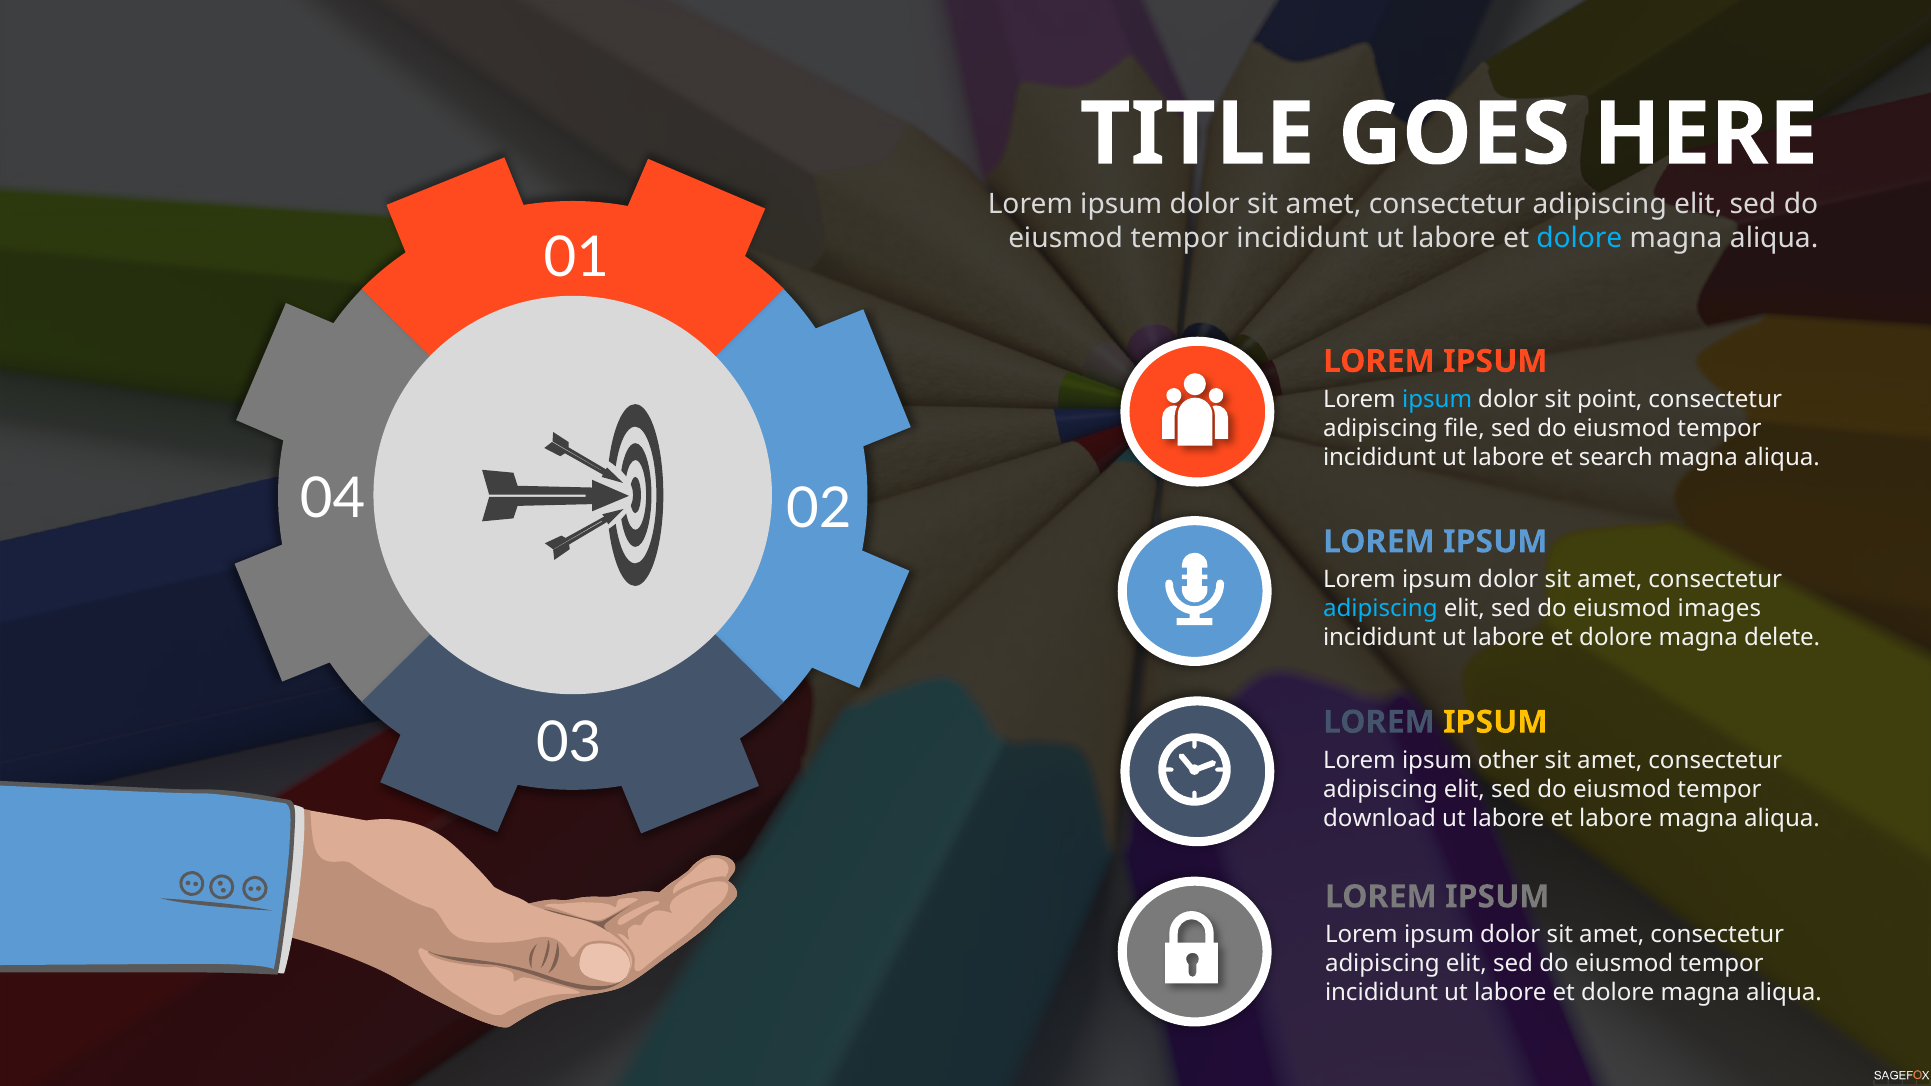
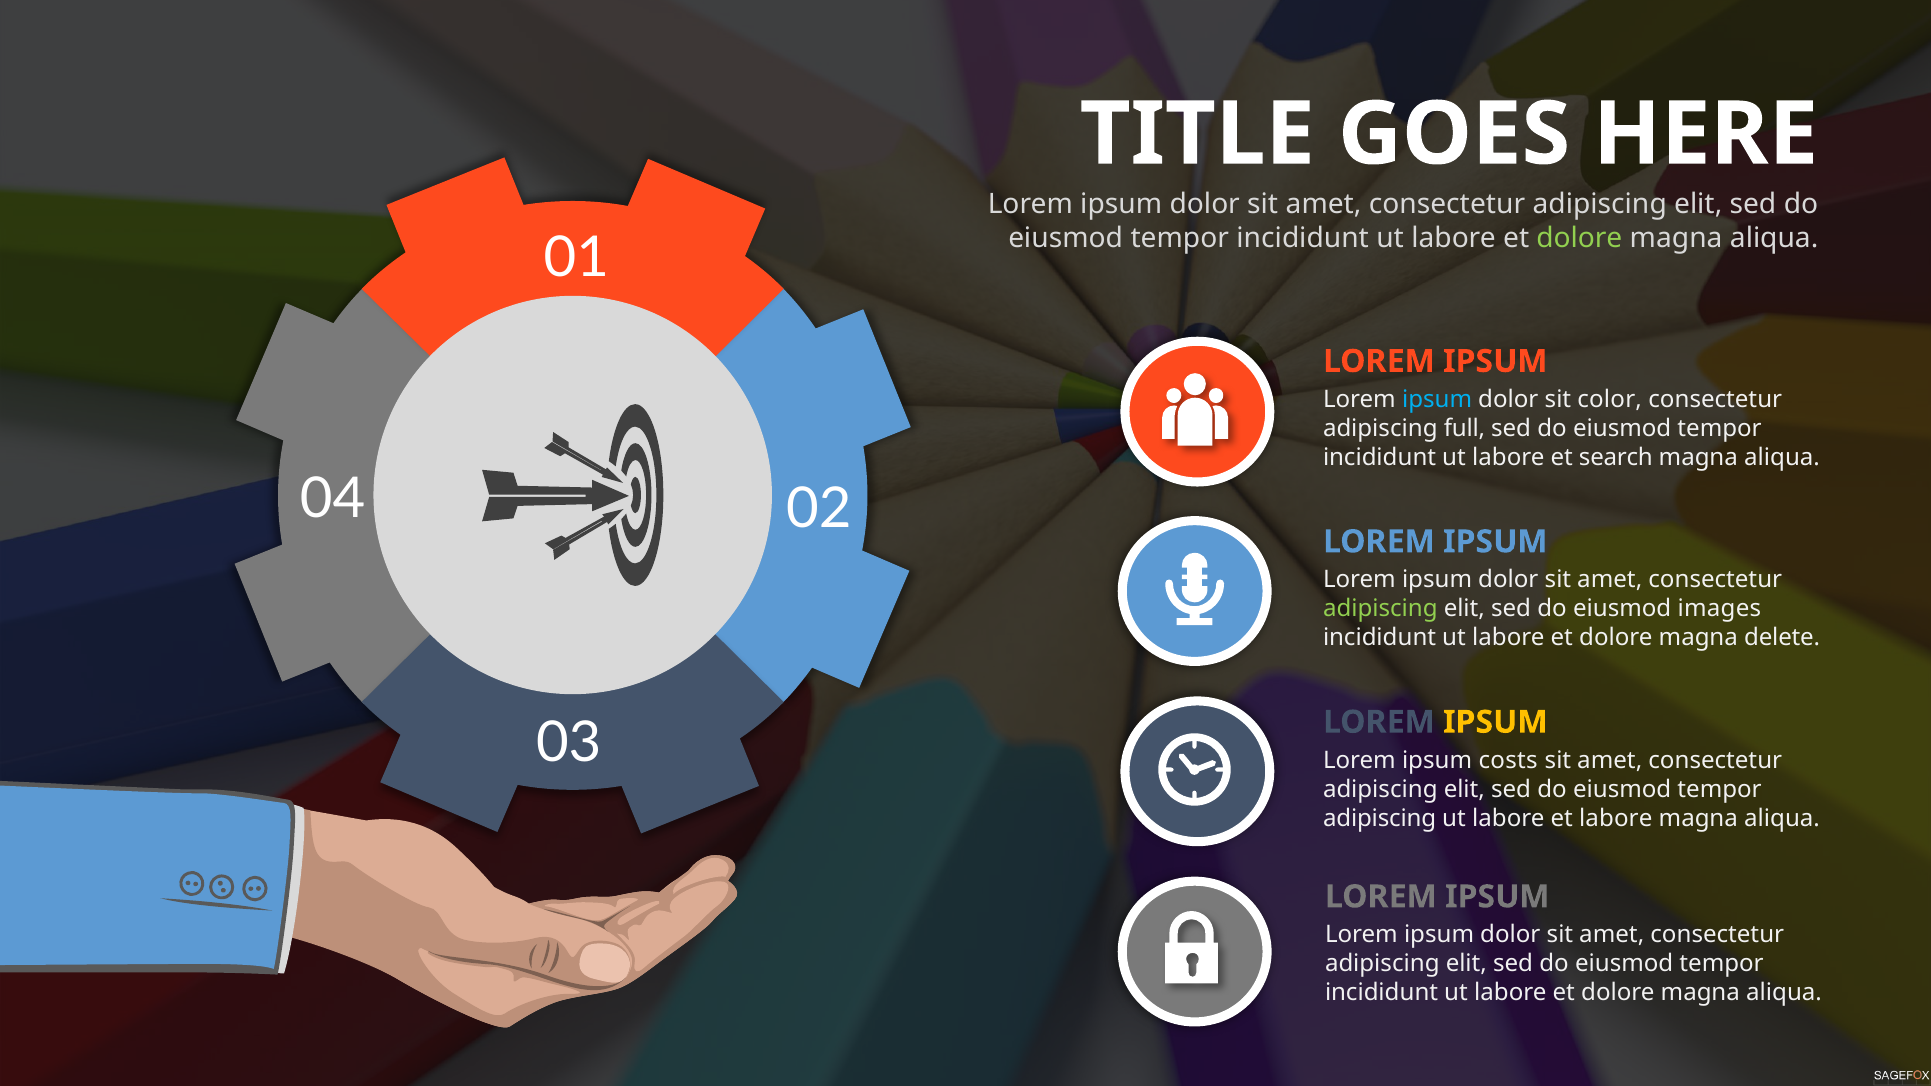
dolore colour: light blue -> light green (1579, 238)
point: point -> color (1610, 399)
file: file -> full (1464, 428)
adipiscing colour: light blue -> light green (1380, 609)
other: other -> costs (1508, 760)
download: download -> adipiscing (1380, 818)
